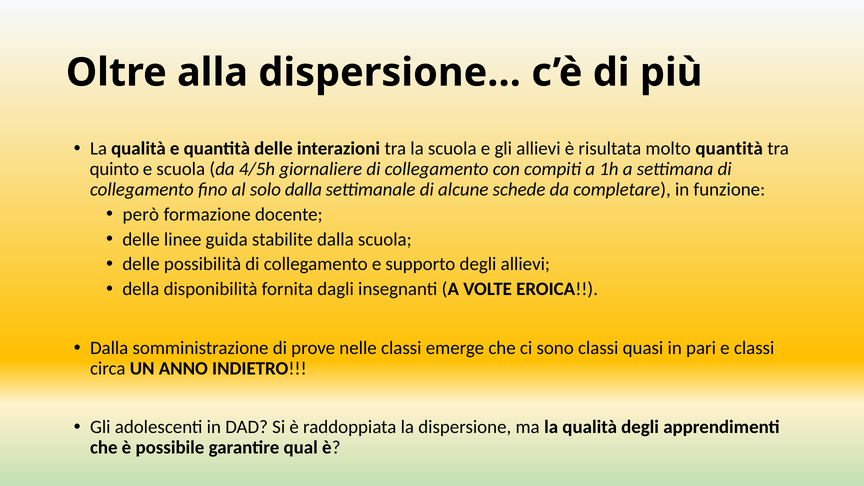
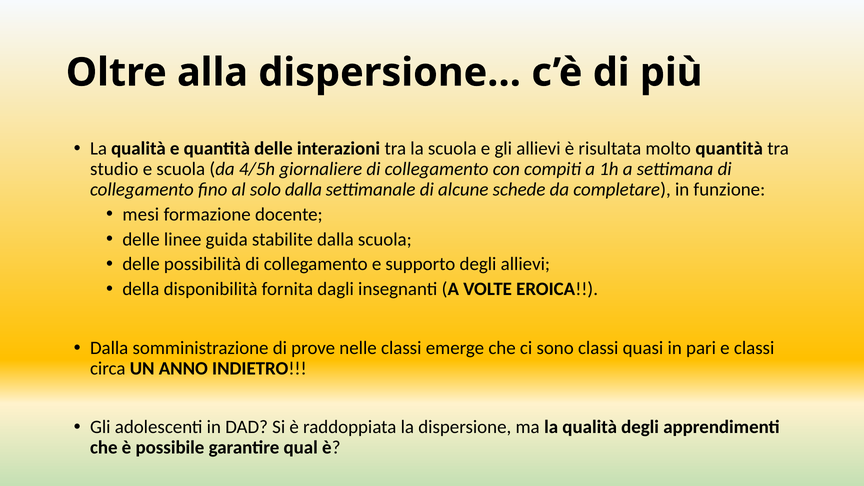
quinto: quinto -> studio (114, 169)
però: però -> mesi (141, 214)
